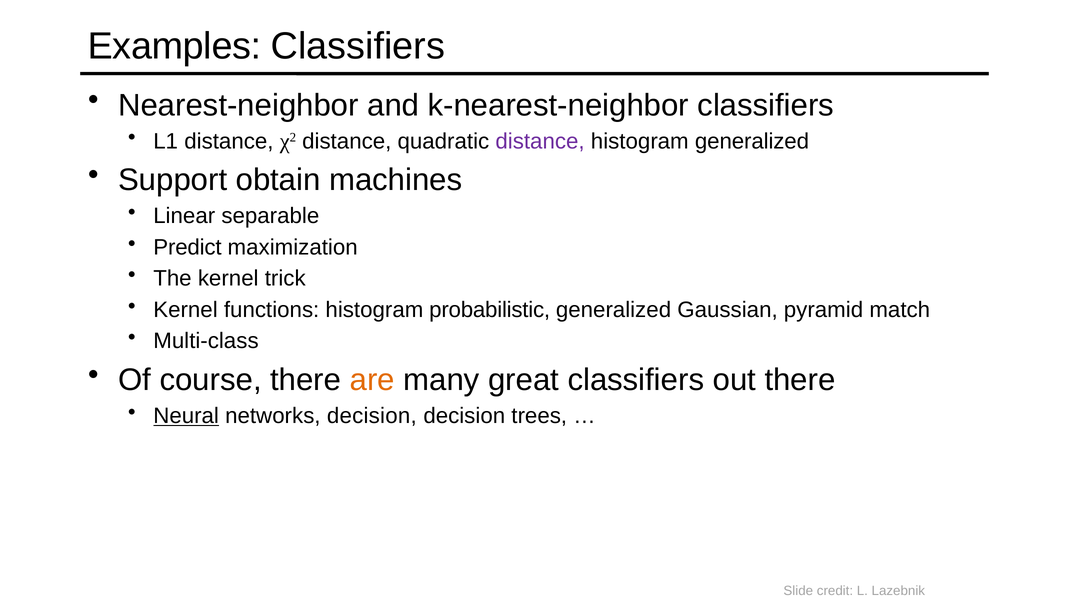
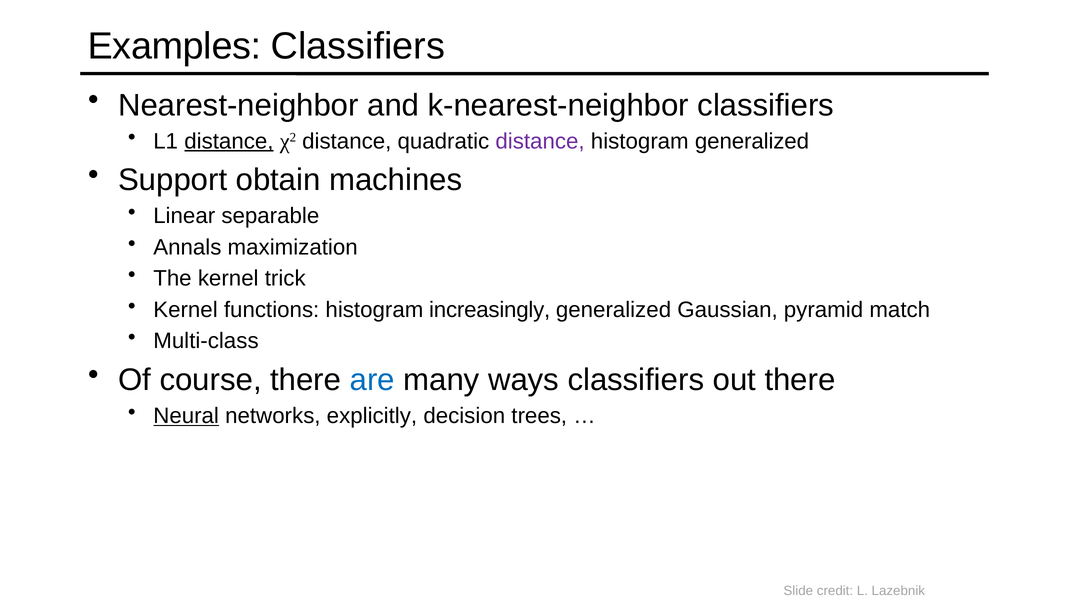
distance underline: none -> present (229, 141)
Predict: Predict -> Annals (187, 247)
probabilistic: probabilistic -> increasingly (490, 309)
are colour: orange -> blue (372, 380)
great: great -> ways (524, 380)
networks decision: decision -> explicitly (372, 415)
